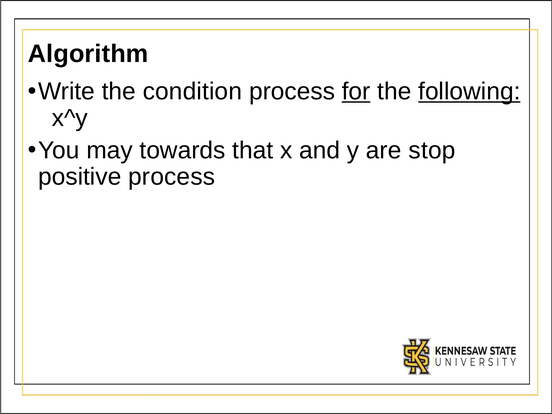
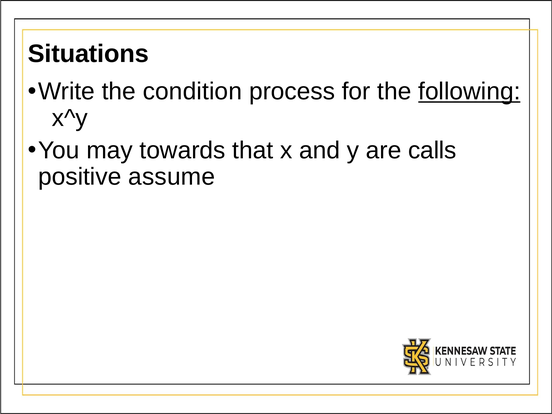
Algorithm: Algorithm -> Situations (88, 54)
for underline: present -> none (356, 92)
stop: stop -> calls (432, 150)
positive process: process -> assume (172, 177)
